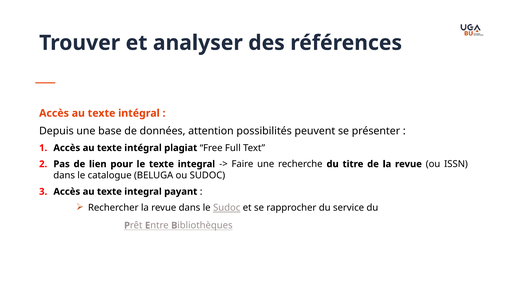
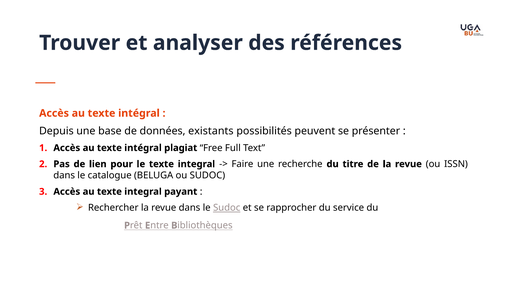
attention: attention -> existants (211, 131)
